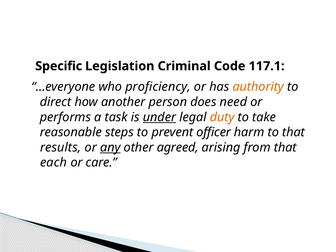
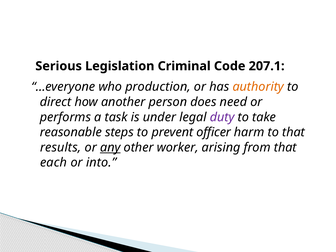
Specific: Specific -> Serious (59, 66)
117.1: 117.1 -> 207.1 (267, 66)
proficiency: proficiency -> production (158, 87)
under underline: present -> none (159, 117)
duty colour: orange -> purple (222, 117)
agreed: agreed -> worker (178, 147)
care: care -> into (101, 162)
